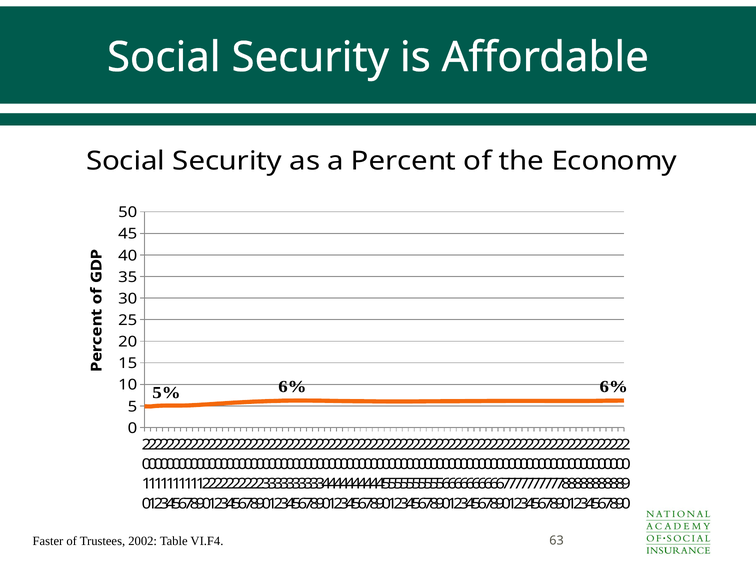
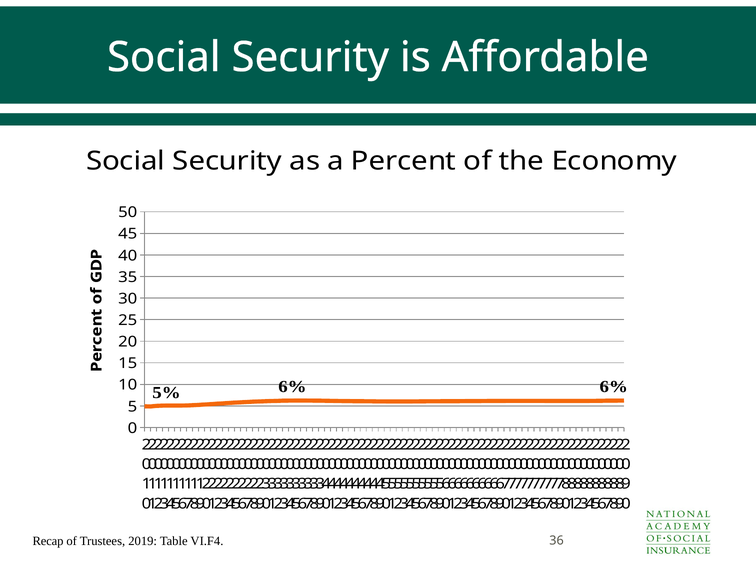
Faster: Faster -> Recap (48, 541)
2002: 2002 -> 2019 (143, 541)
63: 63 -> 36 (557, 540)
